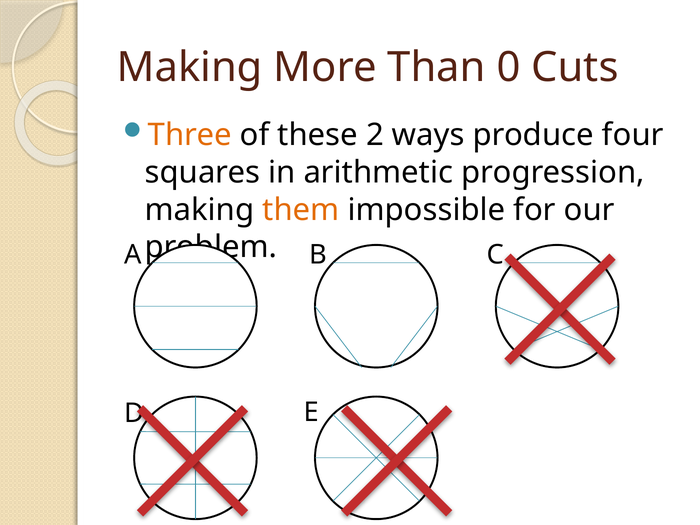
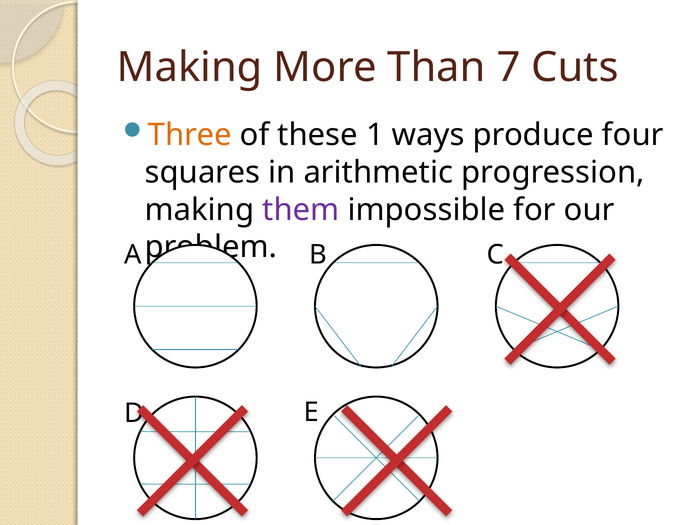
0: 0 -> 7 (509, 68)
2: 2 -> 1 (375, 135)
them colour: orange -> purple (301, 210)
